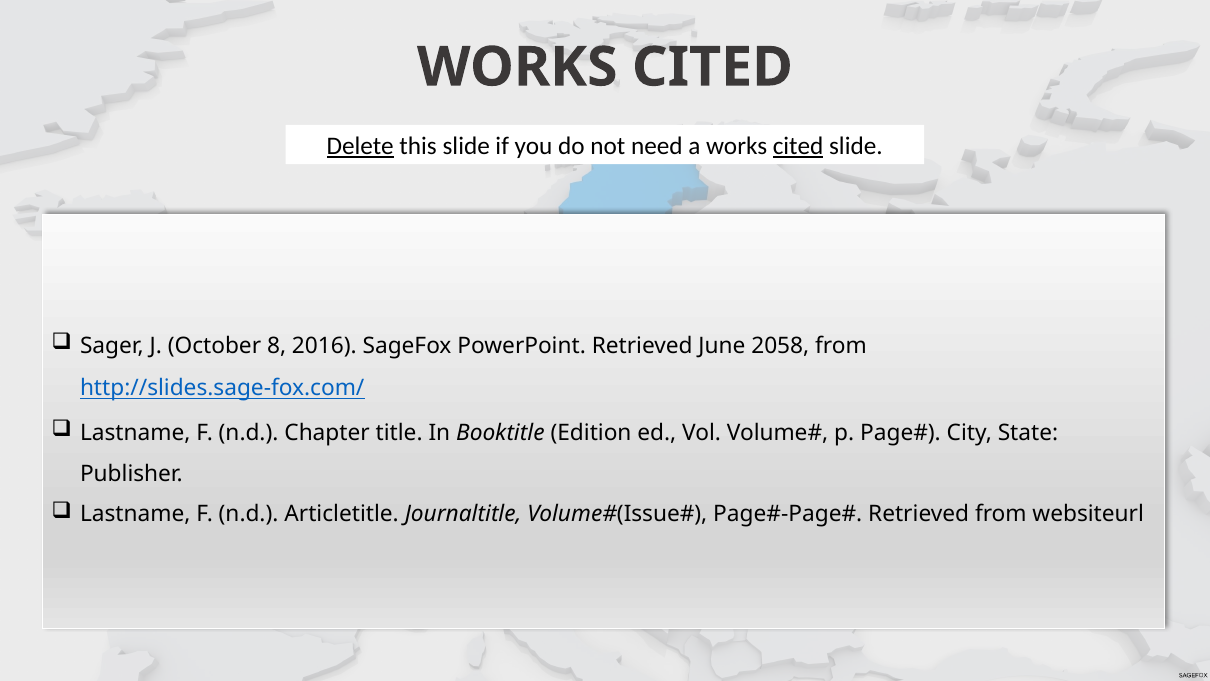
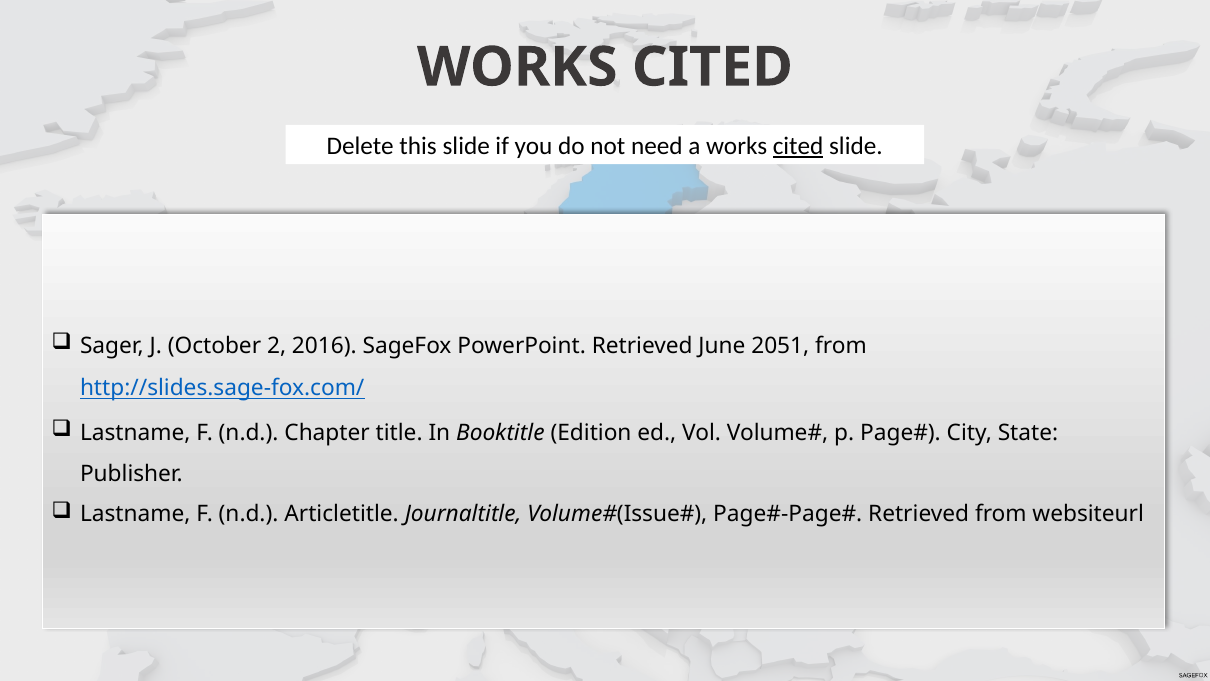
Delete underline: present -> none (360, 146)
8: 8 -> 2 (277, 345)
2058: 2058 -> 2051 (780, 345)
